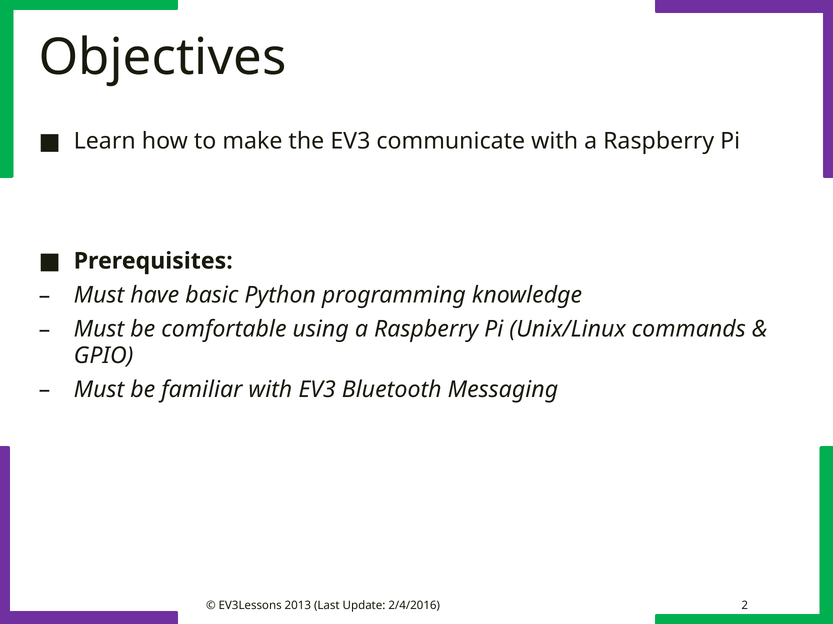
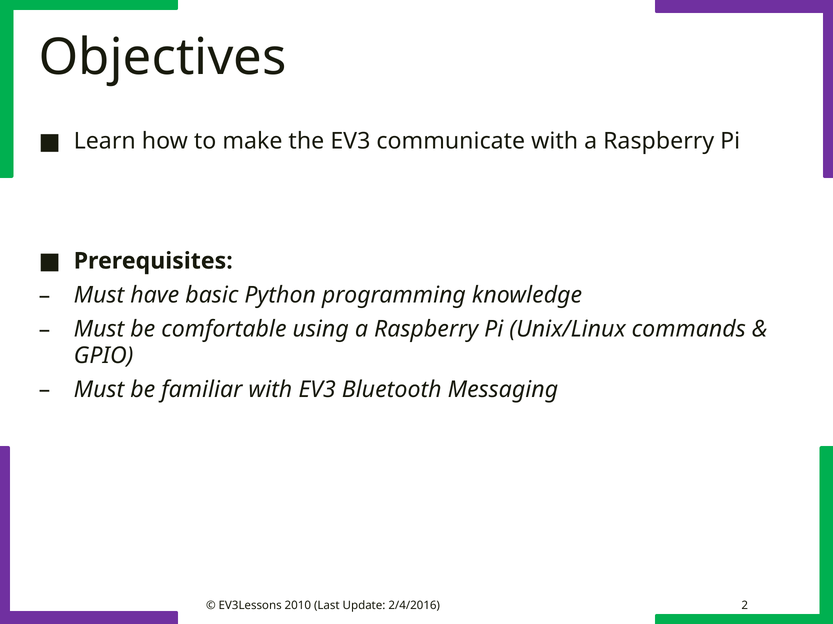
2013: 2013 -> 2010 (298, 606)
